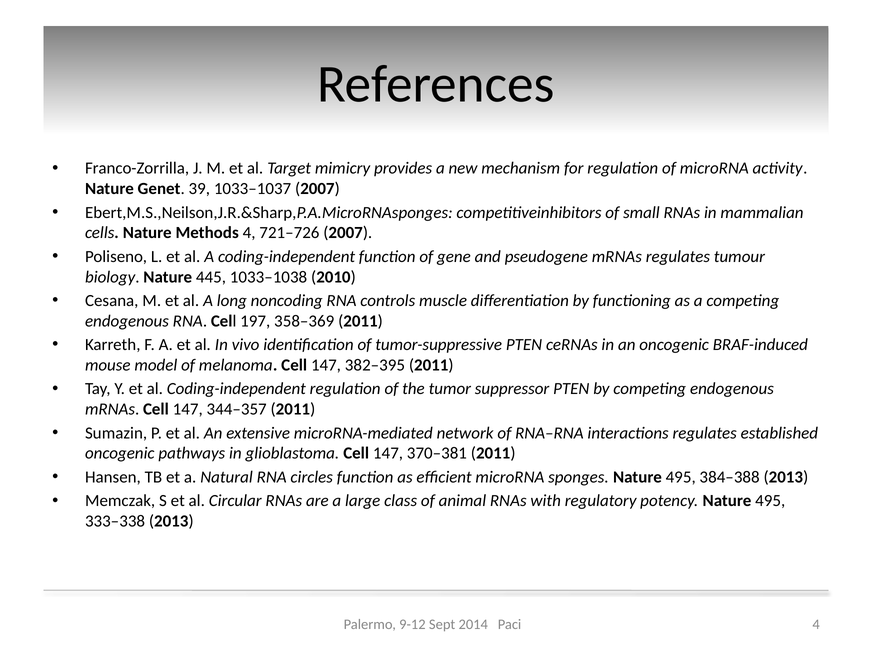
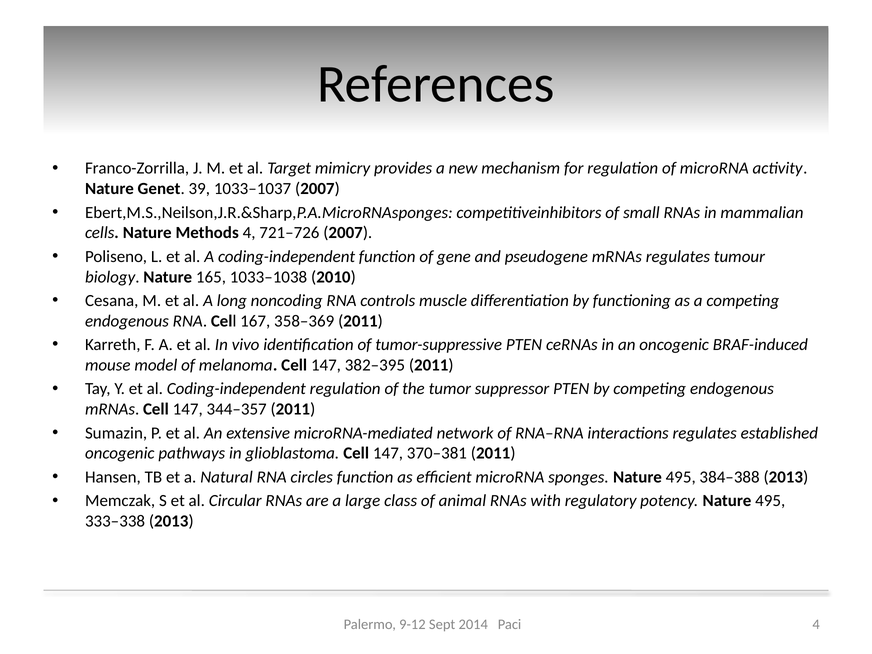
445: 445 -> 165 (211, 277)
197: 197 -> 167 (255, 321)
